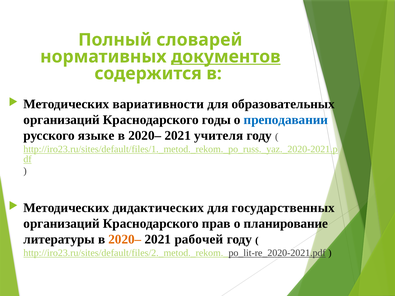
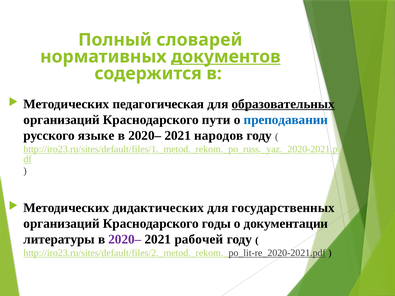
вариативности: вариативности -> педагогическая (158, 104)
образовательных underline: none -> present (283, 104)
годы: годы -> пути (216, 120)
учителя: учителя -> народов (219, 136)
прав: прав -> годы (216, 224)
планирование: планирование -> документации (286, 224)
2020– colour: orange -> purple (125, 240)
